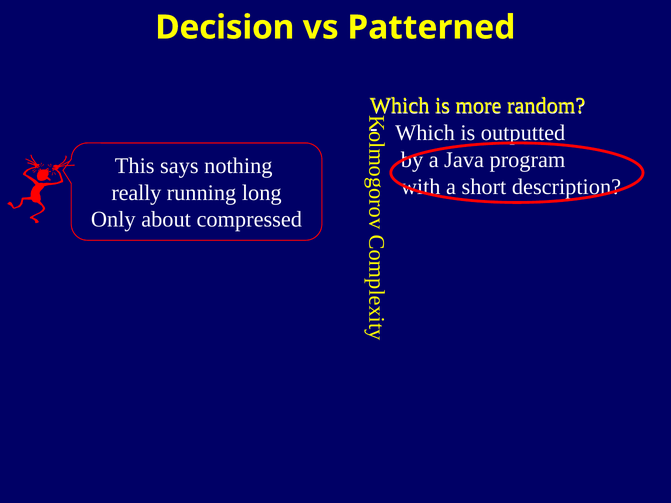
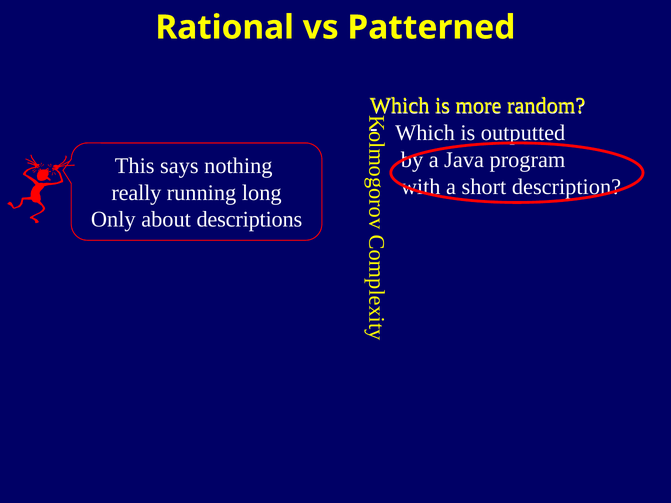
Decision: Decision -> Rational (225, 27)
compressed: compressed -> descriptions (249, 220)
